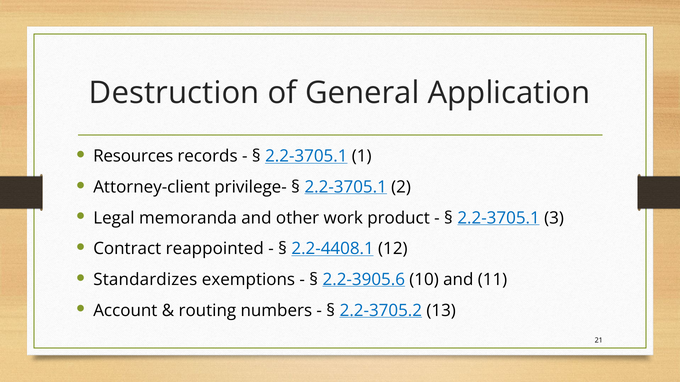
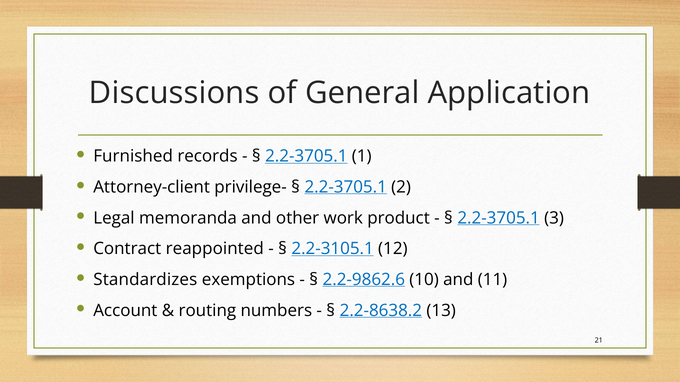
Destruction: Destruction -> Discussions (174, 93)
Resources: Resources -> Furnished (133, 157)
2.2-4408.1: 2.2-4408.1 -> 2.2-3105.1 (333, 249)
2.2-3905.6: 2.2-3905.6 -> 2.2-9862.6 (364, 280)
2.2-3705.2: 2.2-3705.2 -> 2.2-8638.2 (381, 311)
